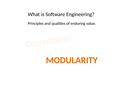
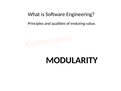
MODULARITY colour: orange -> black (72, 60)
